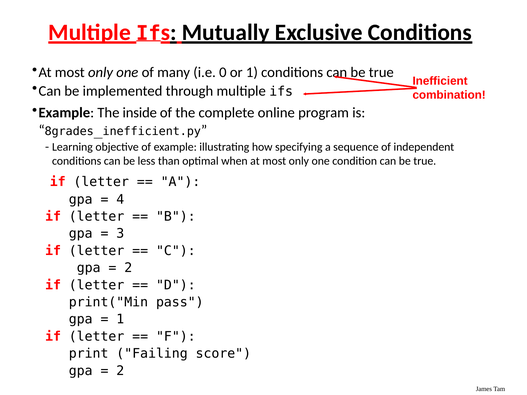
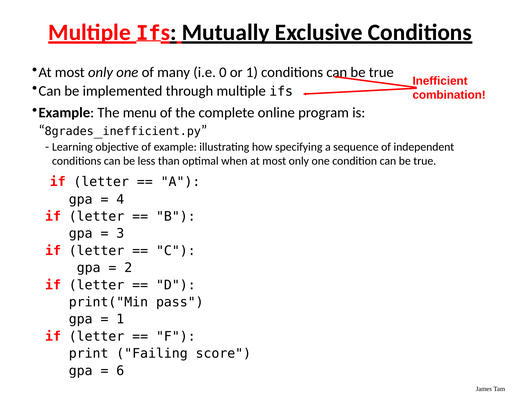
inside: inside -> menu (140, 113)
2: 2 -> 6 (120, 371)
